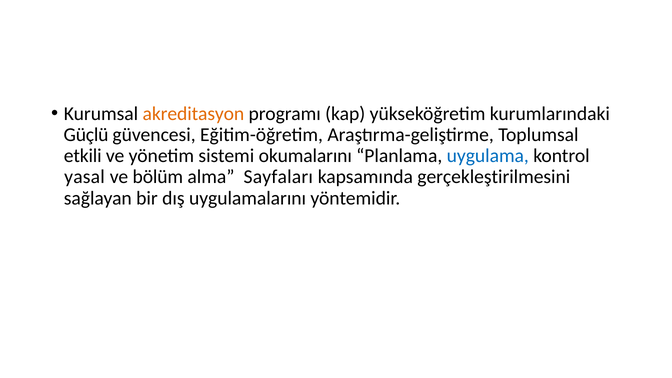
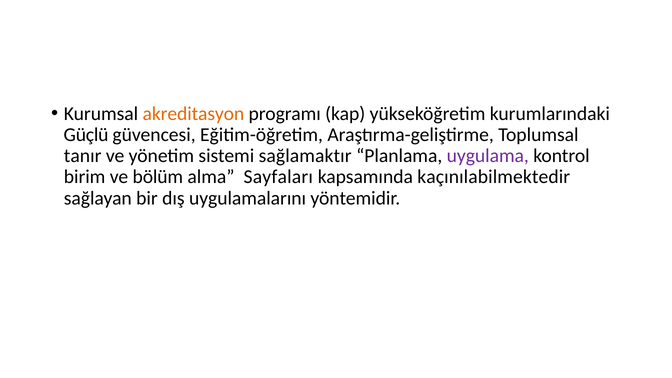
etkili: etkili -> tanır (83, 156)
okumalarını: okumalarını -> sağlamaktır (305, 156)
uygulama colour: blue -> purple (488, 156)
yasal: yasal -> birim (85, 177)
gerçekleştirilmesini: gerçekleştirilmesini -> kaçınılabilmektedir (494, 177)
